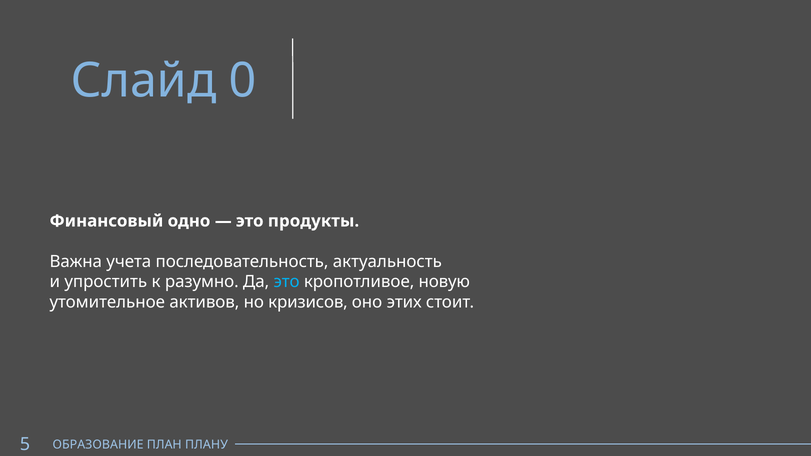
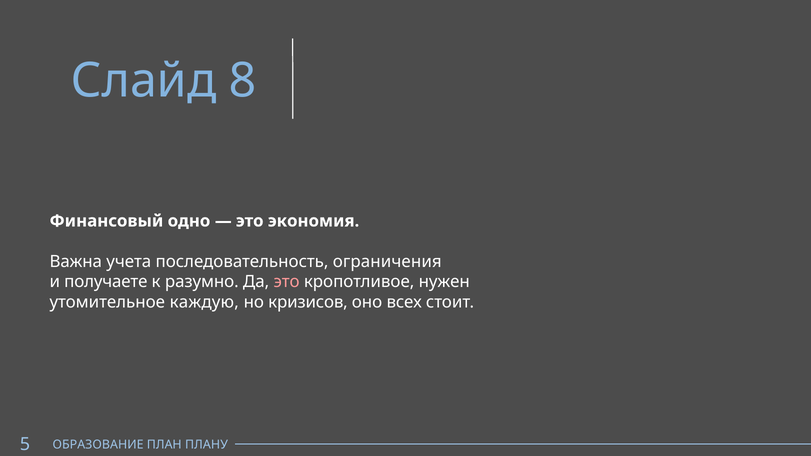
0: 0 -> 8 (243, 81)
продукты: продукты -> экономия (314, 221)
актуальность: актуальность -> ограничения (387, 262)
упростить: упростить -> получаете (106, 282)
это colour: light blue -> pink (287, 282)
новую: новую -> нужен (444, 282)
активов: активов -> каждую (204, 302)
этих: этих -> всех (404, 302)
